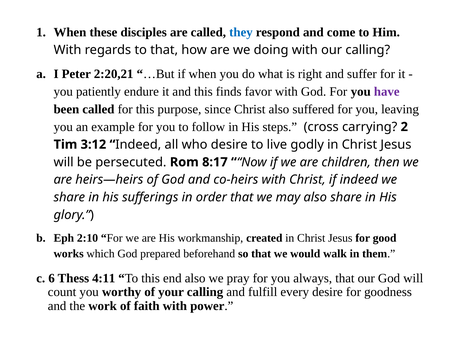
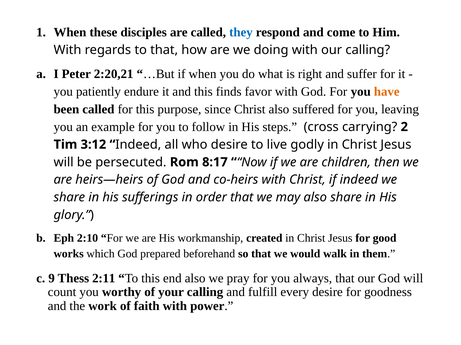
have colour: purple -> orange (387, 92)
6: 6 -> 9 (52, 279)
4:11: 4:11 -> 2:11 (104, 279)
